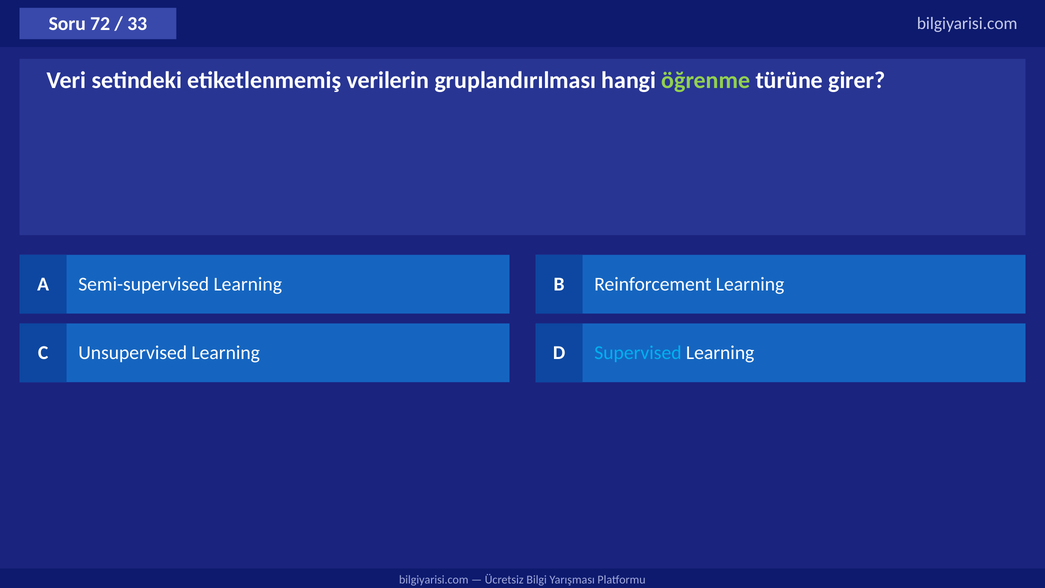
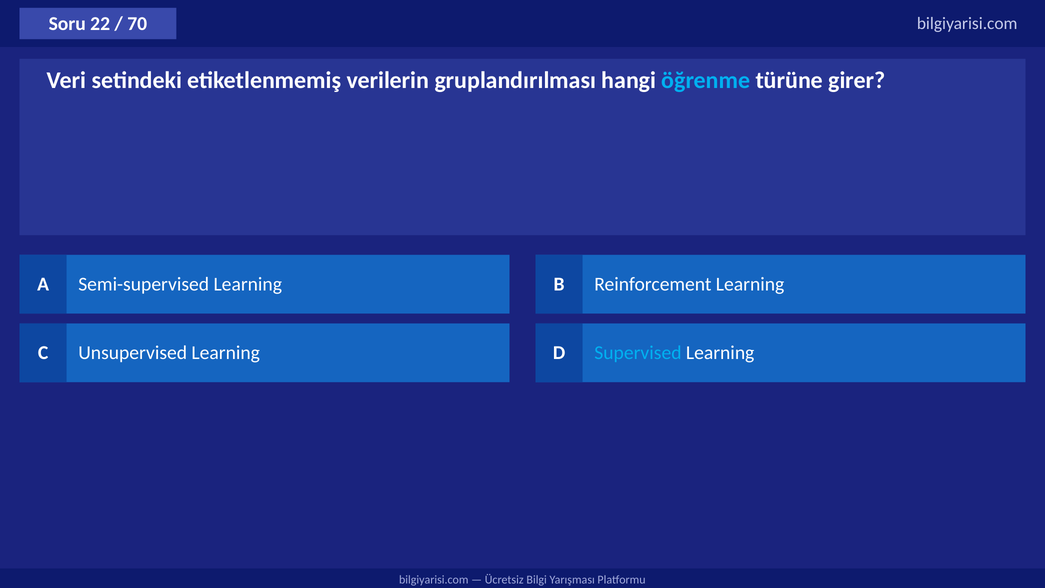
72: 72 -> 22 (100, 24)
33: 33 -> 70 (137, 24)
öğrenme colour: light green -> light blue (706, 80)
